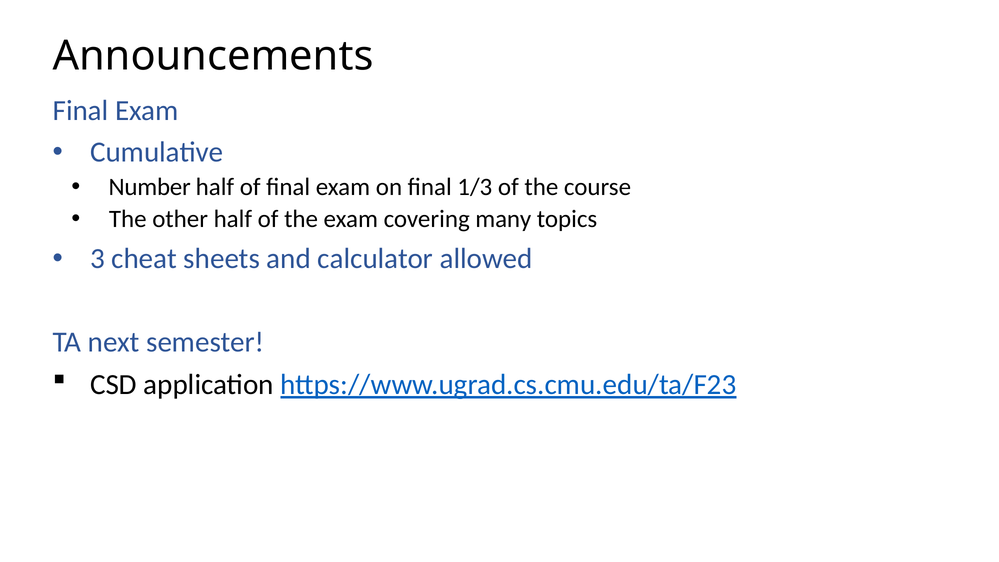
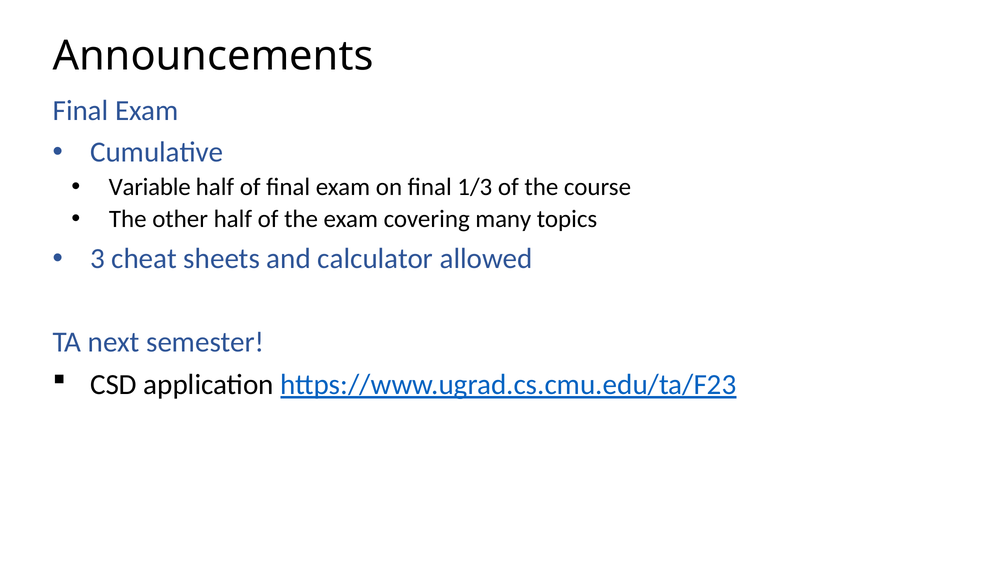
Number: Number -> Variable (150, 187)
